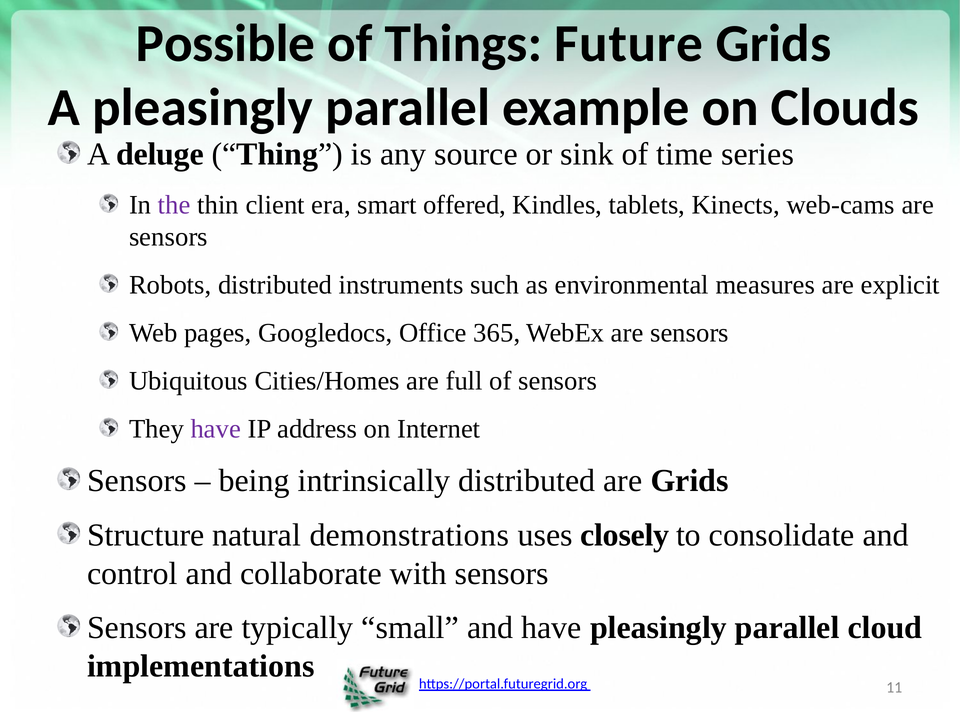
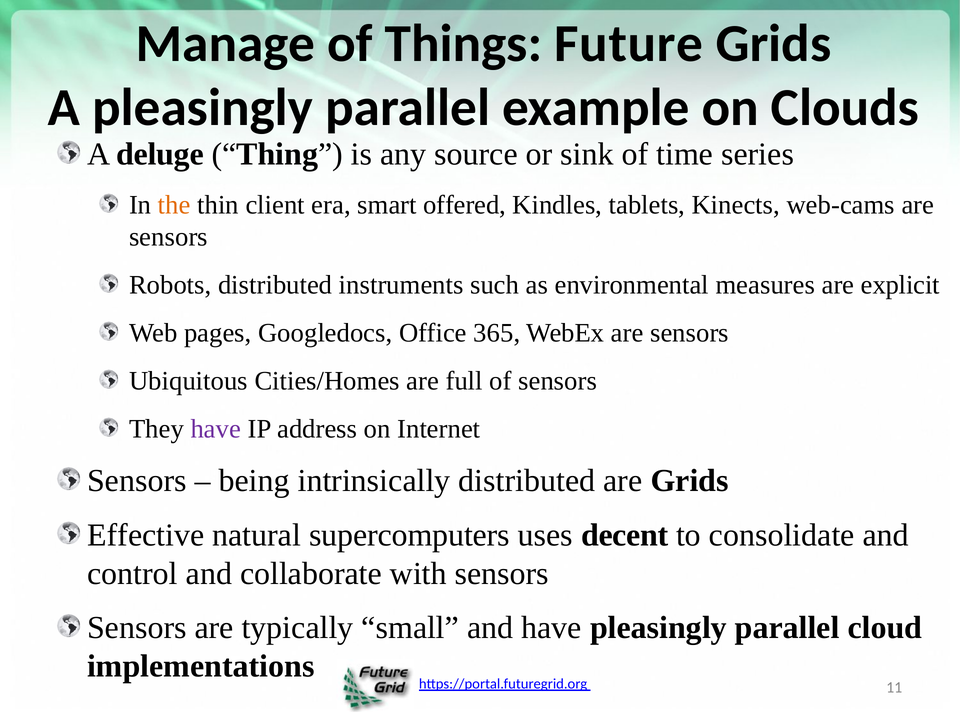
Possible: Possible -> Manage (226, 44)
the colour: purple -> orange (174, 205)
Structure: Structure -> Effective (146, 535)
demonstrations: demonstrations -> supercomputers (410, 535)
closely: closely -> decent (625, 535)
